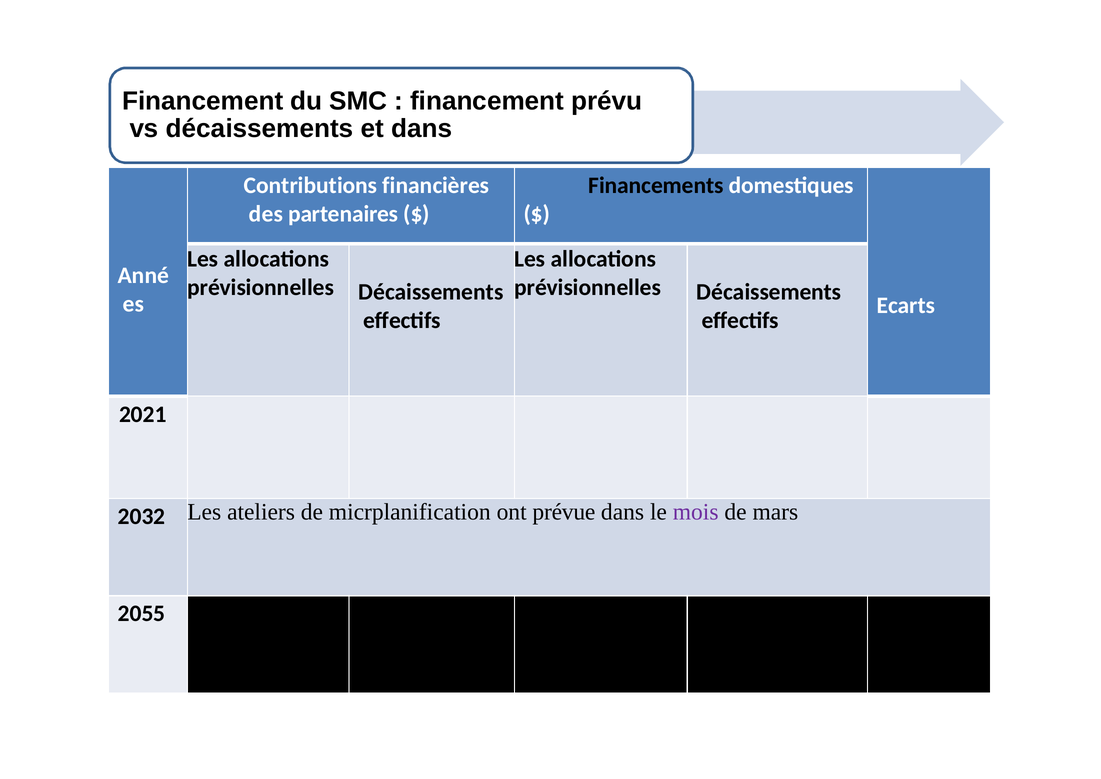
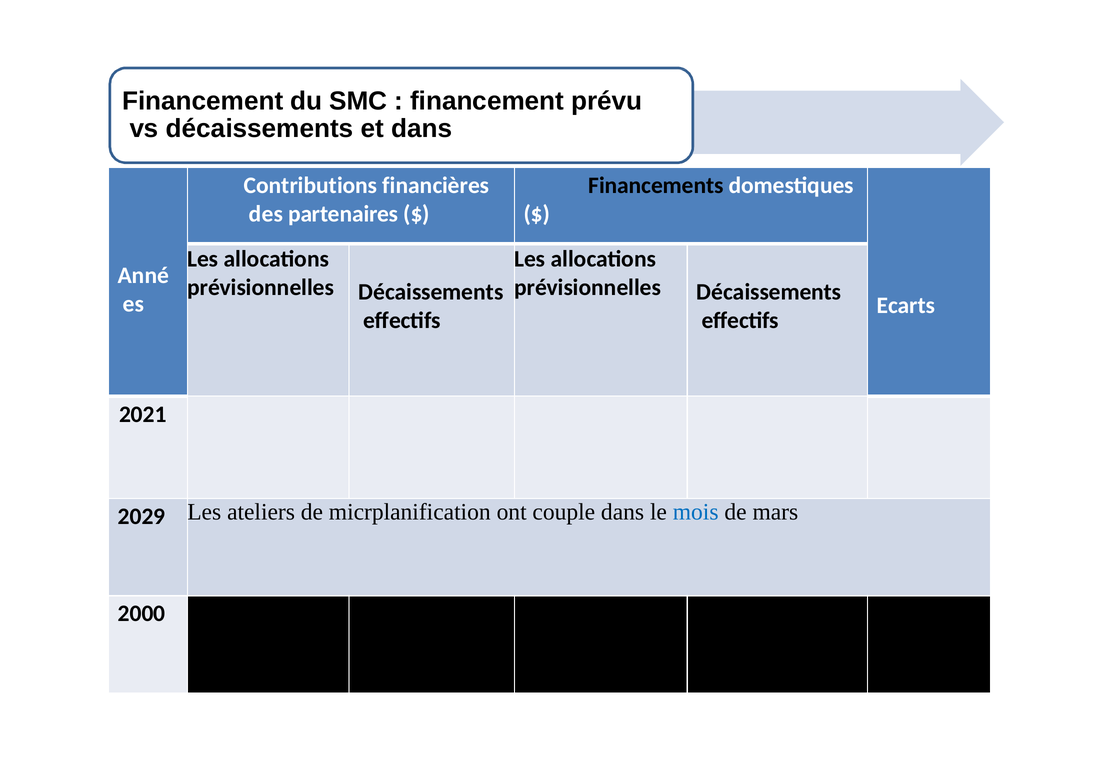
2032: 2032 -> 2029 (142, 516)
prévue: prévue -> couple (564, 512)
mois colour: purple -> blue (696, 512)
2055: 2055 -> 2000 (142, 613)
